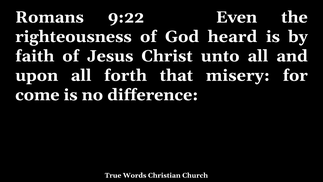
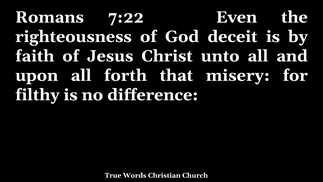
9:22: 9:22 -> 7:22 (126, 17)
heard: heard -> deceit (232, 37)
come: come -> filthy (37, 95)
